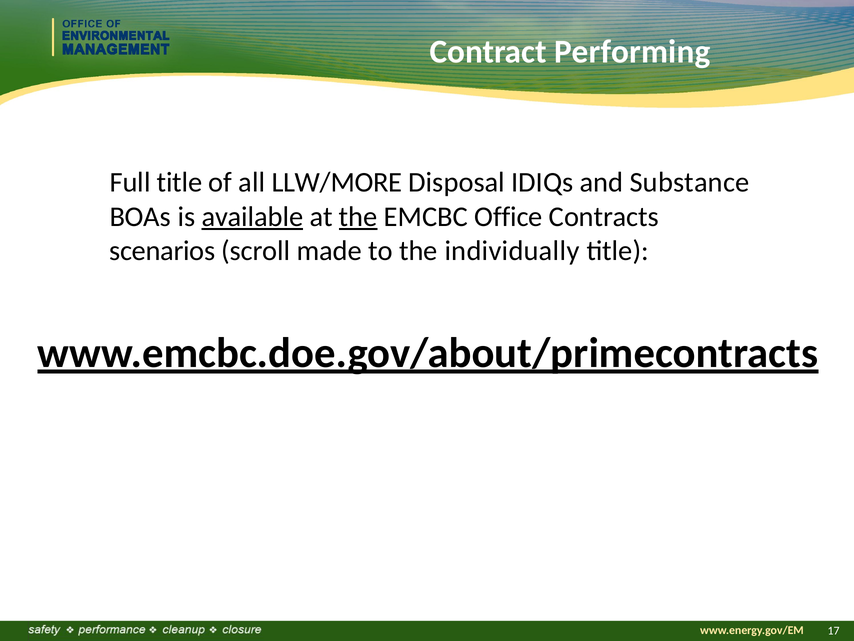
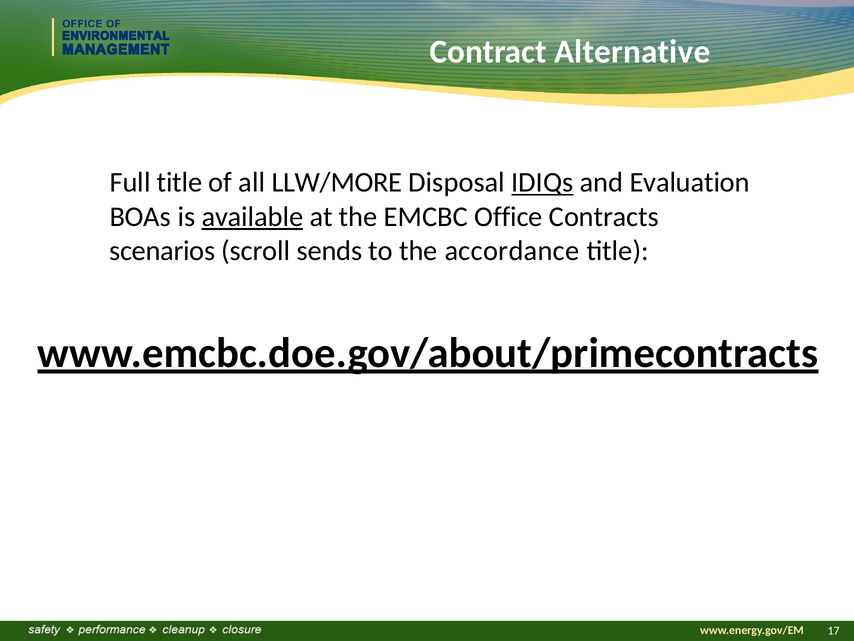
Performing: Performing -> Alternative (632, 52)
IDIQs underline: none -> present (542, 182)
Substance: Substance -> Evaluation (690, 182)
the underline: present -> none (358, 217)
made: made -> sends (329, 251)
individually: individually -> accordance (512, 251)
